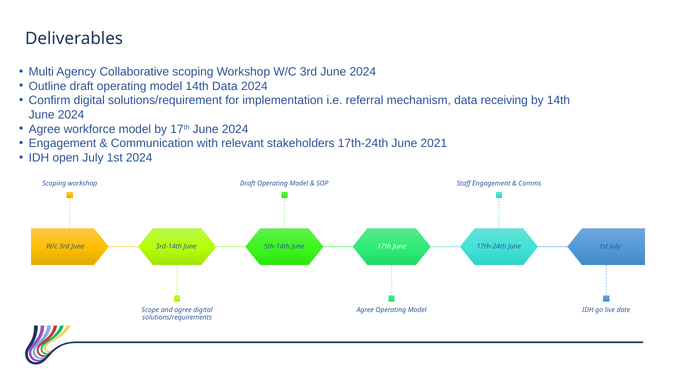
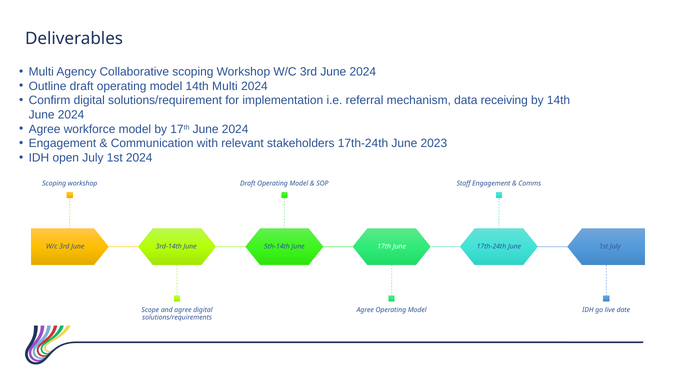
14th Data: Data -> Multi (225, 86)
2021: 2021 -> 2023 (434, 143)
